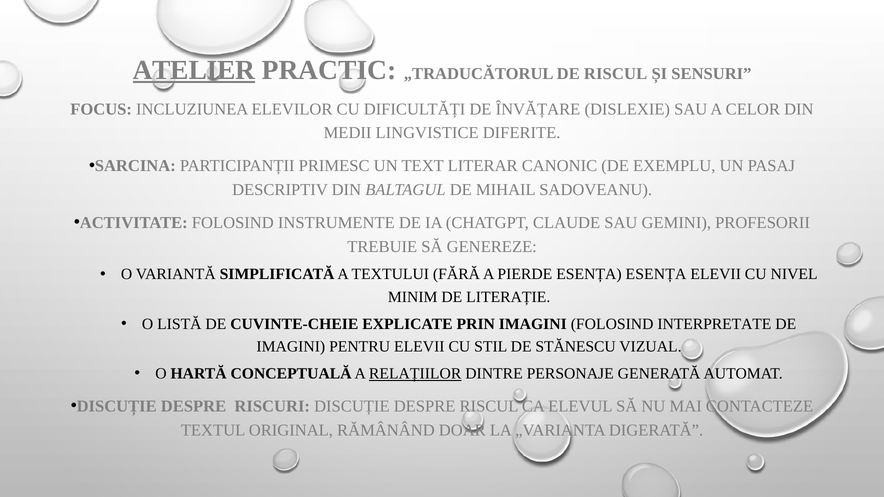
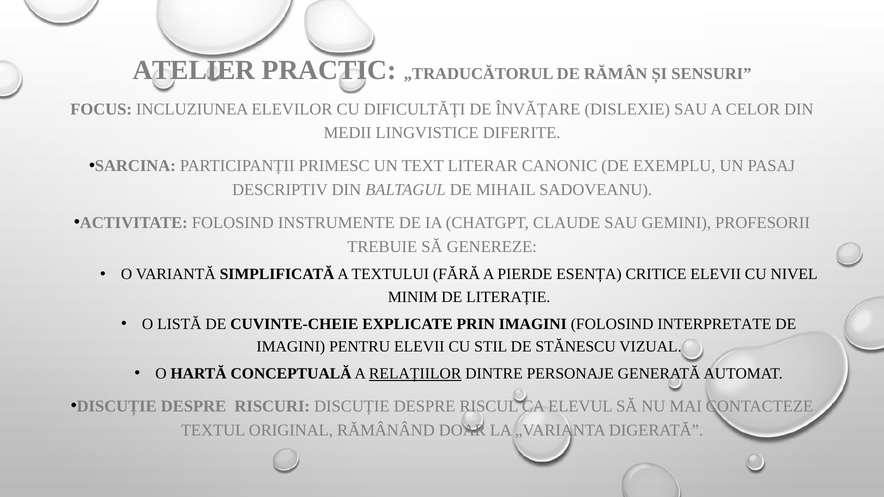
ATELIER underline: present -> none (194, 70)
DE RISCUL: RISCUL -> RĂMÂN (616, 74)
ESENȚA ESENȚA: ESENȚA -> CRITICE (656, 274)
